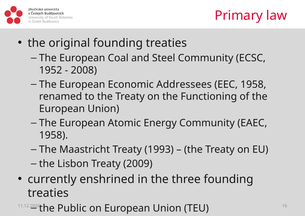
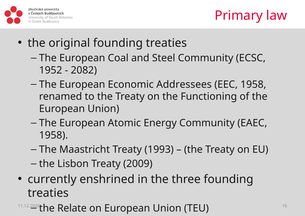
2008: 2008 -> 2082 (84, 70)
Public: Public -> Relate (72, 208)
